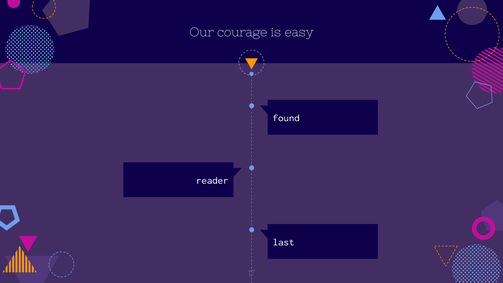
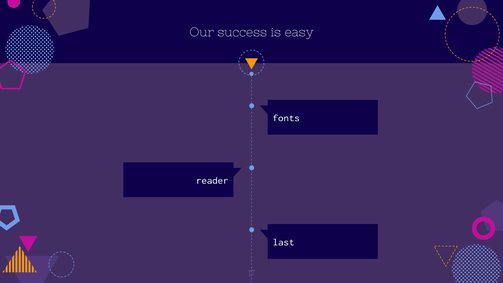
courage: courage -> success (242, 32)
found: found -> fonts (286, 118)
